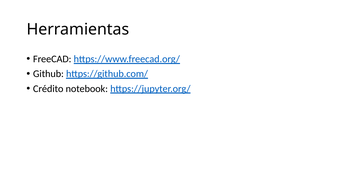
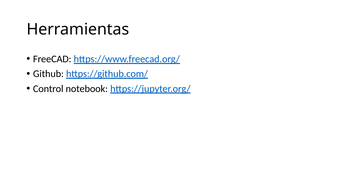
Crédito: Crédito -> Control (48, 89)
